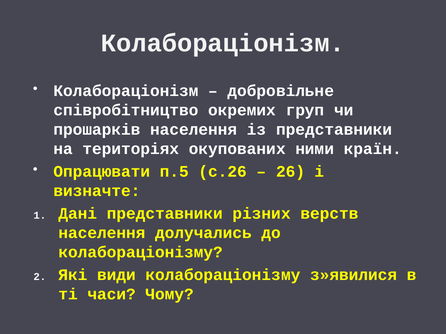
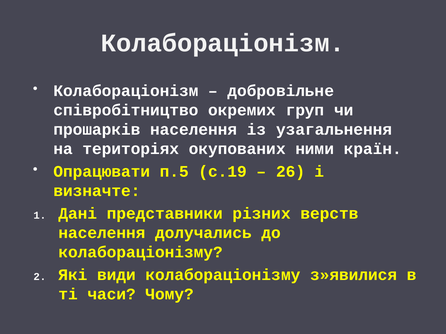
із представники: представники -> узагальнення (334, 130)
с.26: с.26 -> с.19 (223, 172)
